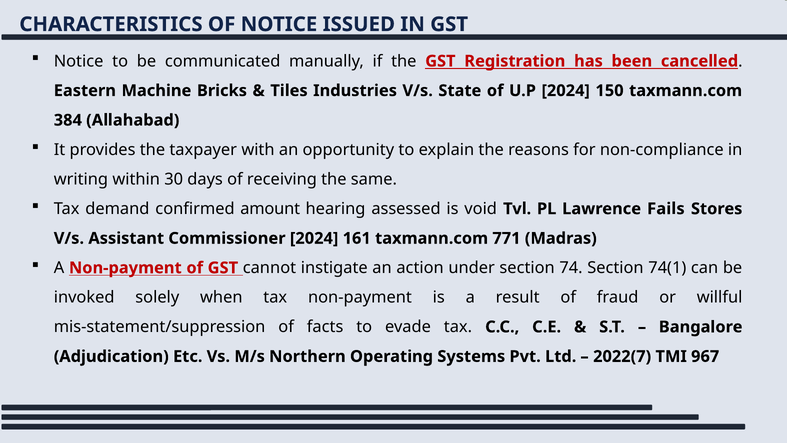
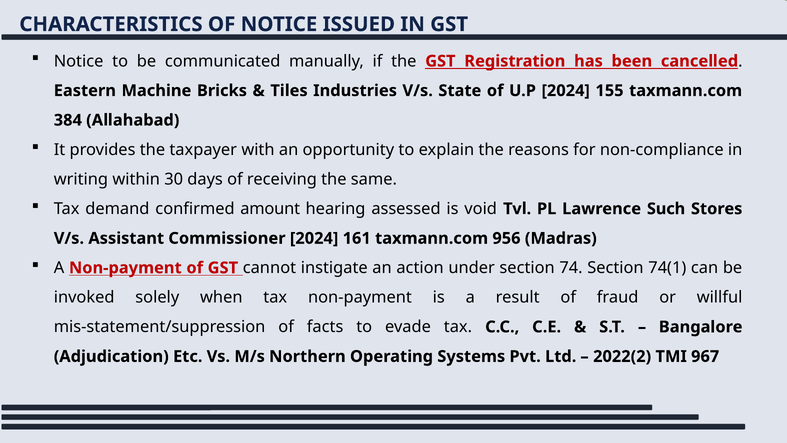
150: 150 -> 155 (610, 91)
Fails: Fails -> Such (666, 209)
771: 771 -> 956 (506, 238)
2022(7: 2022(7 -> 2022(2 (622, 356)
